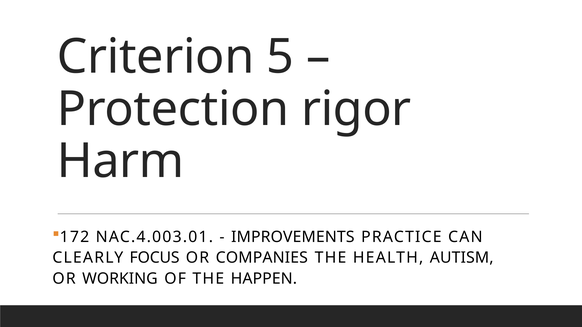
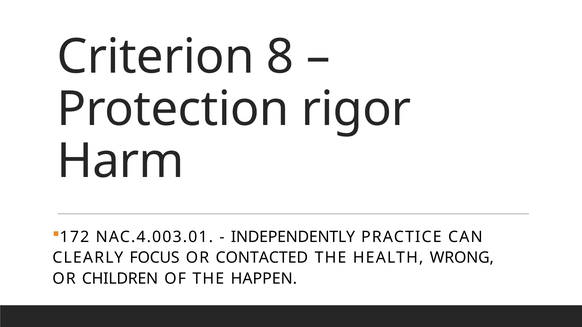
5: 5 -> 8 (280, 57)
IMPROVEMENTS: IMPROVEMENTS -> INDEPENDENTLY (293, 237)
COMPANIES: COMPANIES -> CONTACTED (262, 258)
AUTISM: AUTISM -> WRONG (462, 258)
WORKING: WORKING -> CHILDREN (120, 279)
